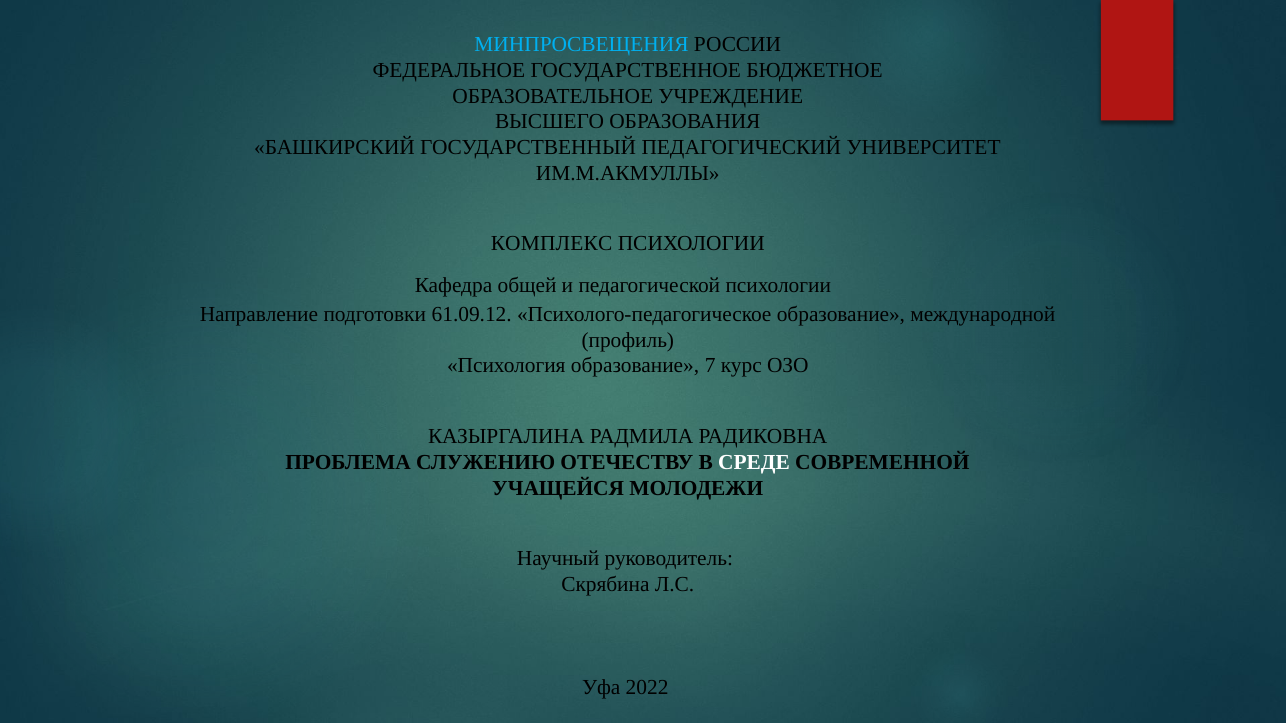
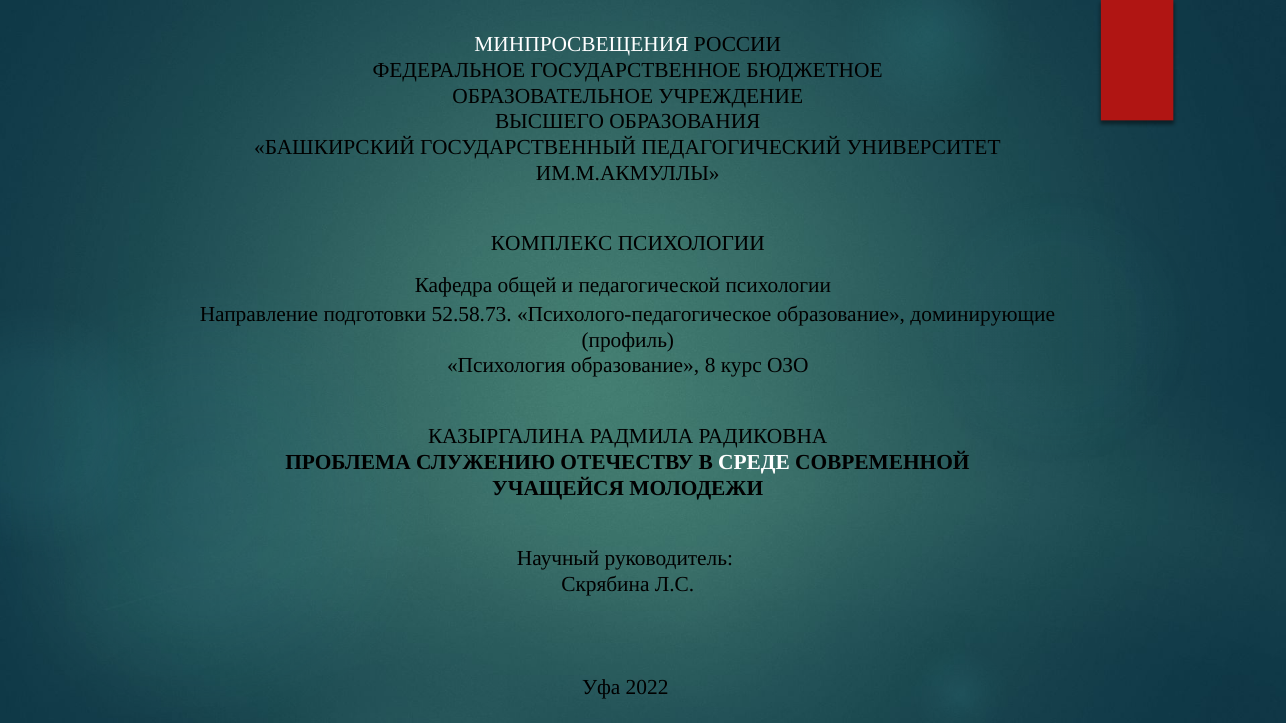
МИНПРОСВЕЩЕНИЯ colour: light blue -> white (581, 45)
61.09.12: 61.09.12 -> 52.58.73 (472, 315)
международной: международной -> доминирующие (983, 315)
7: 7 -> 8 (710, 366)
